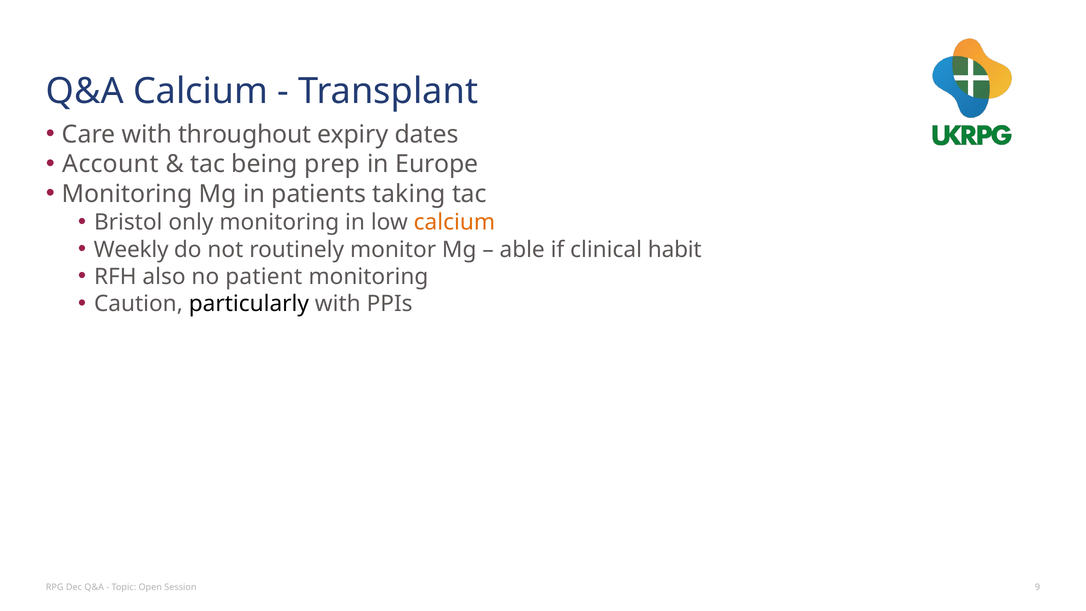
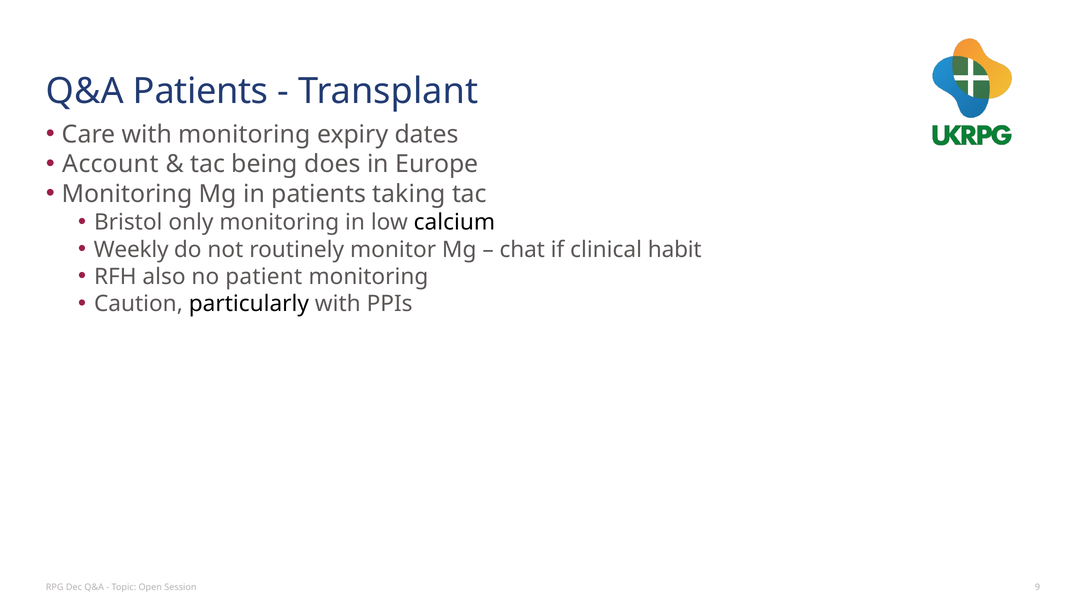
Q&A Calcium: Calcium -> Patients (201, 91)
with throughout: throughout -> monitoring (244, 134)
prep: prep -> does (332, 164)
calcium colour: orange -> black (454, 222)
able: able -> chat (522, 250)
